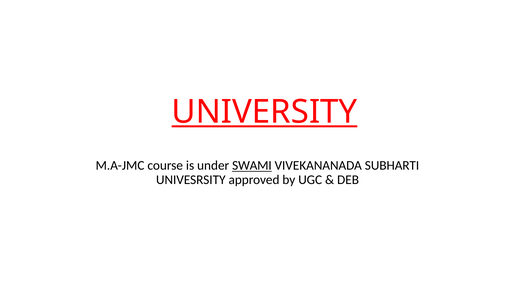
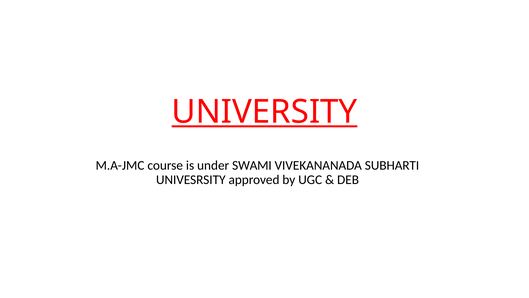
SWAMI underline: present -> none (252, 165)
